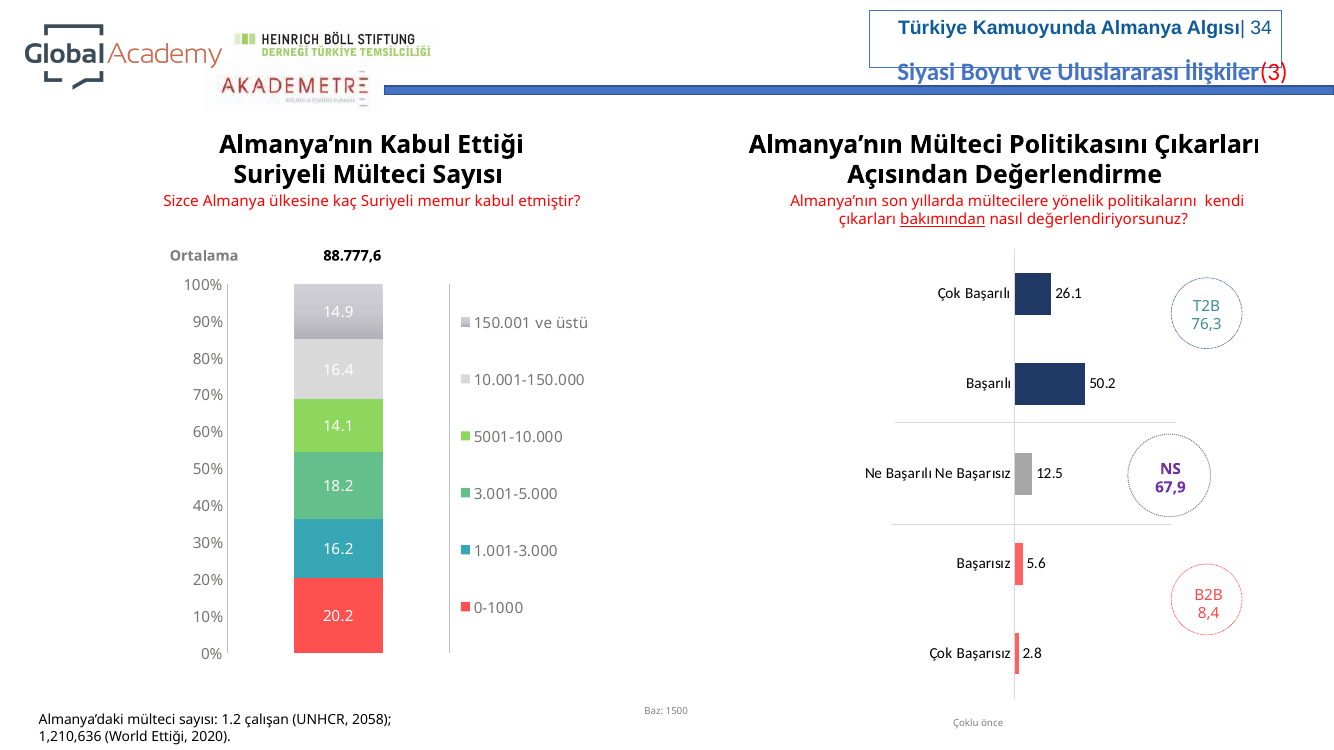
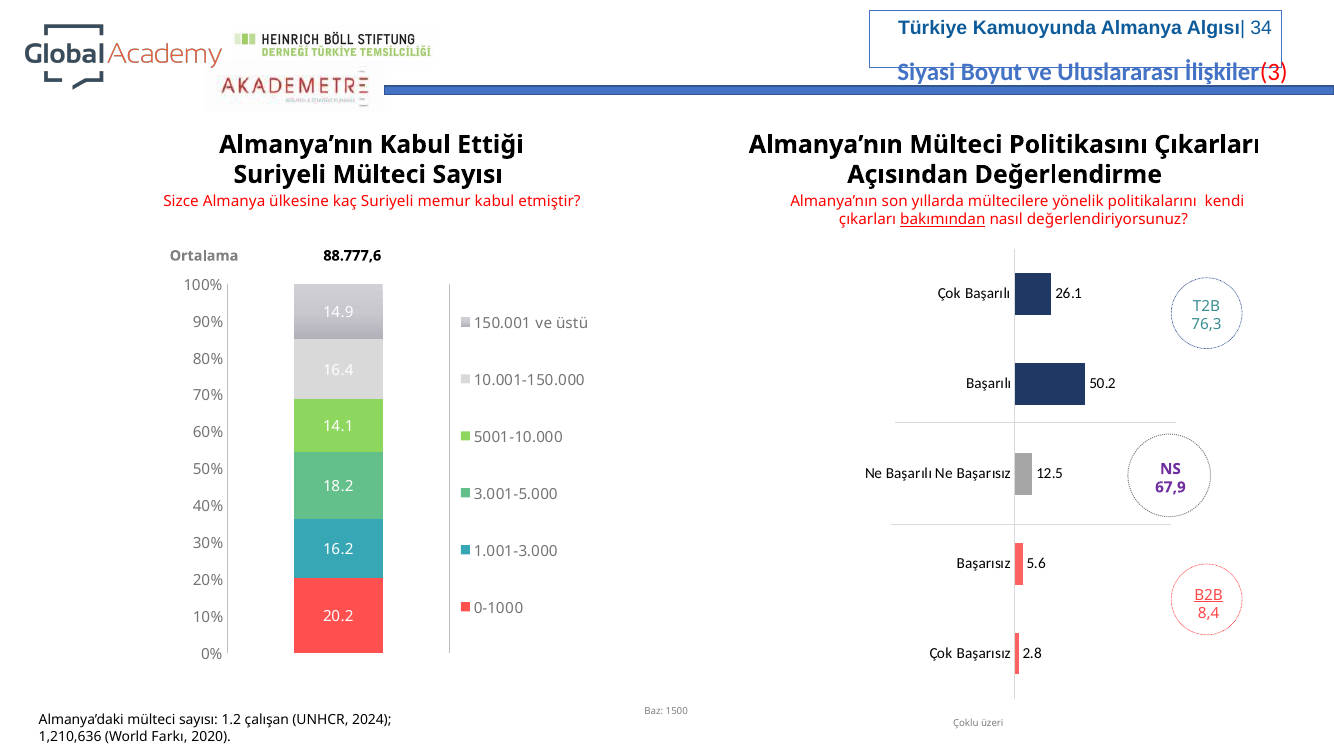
B2B underline: none -> present (1209, 595)
2058: 2058 -> 2024 (372, 720)
önce: önce -> üzeri (992, 724)
World Ettiği: Ettiği -> Farkı (170, 737)
